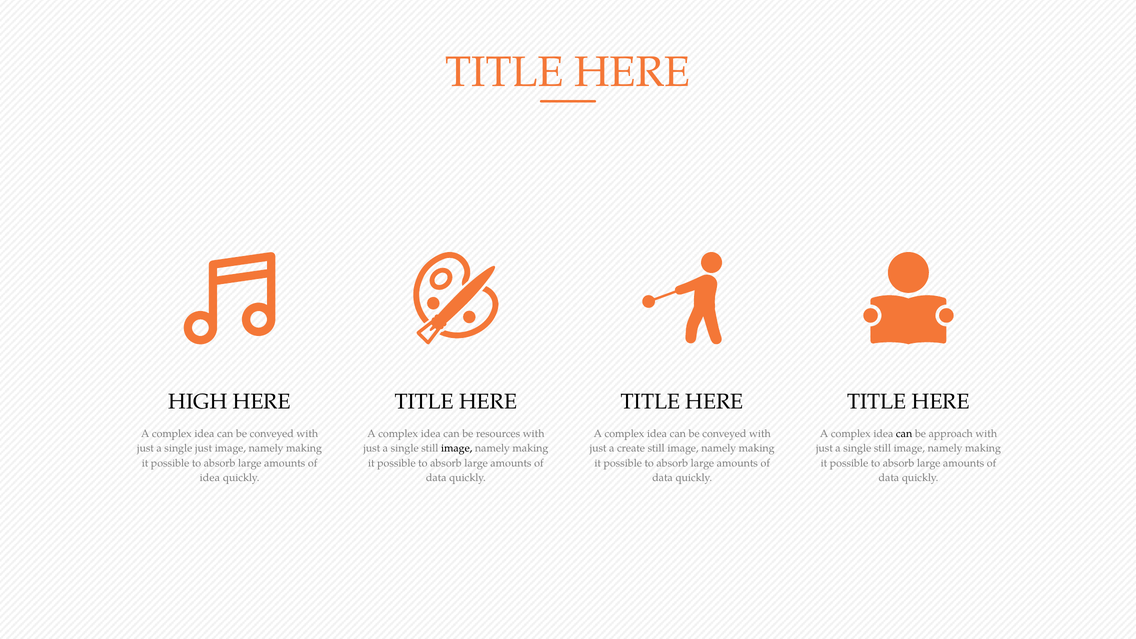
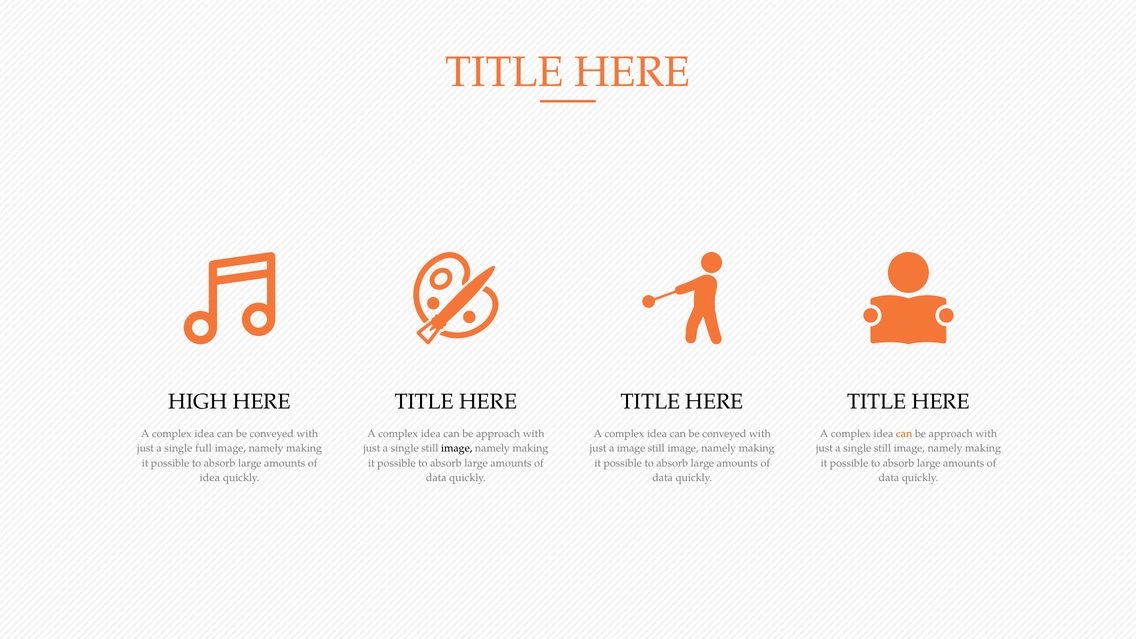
resources: resources -> approach (498, 434)
can colour: black -> orange (904, 434)
single just: just -> full (203, 448)
a create: create -> image (631, 448)
